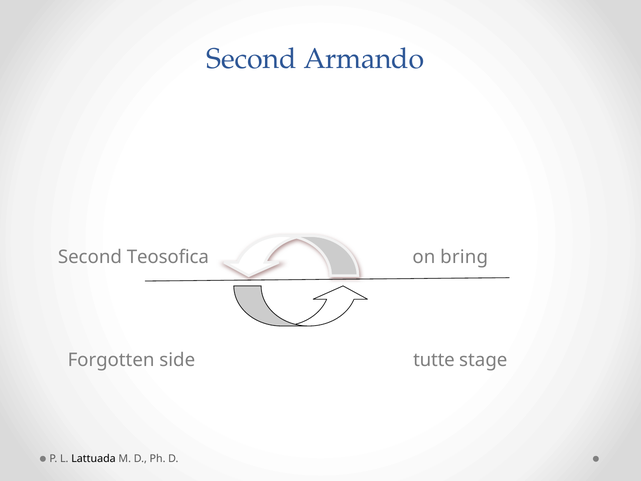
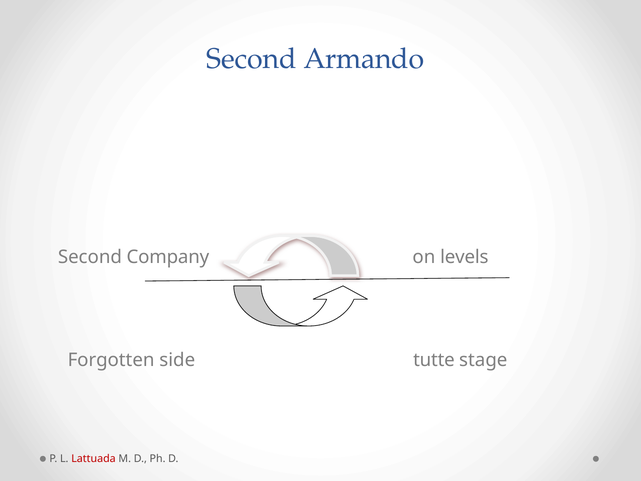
Teosofica: Teosofica -> Company (168, 257)
bring: bring -> levels (464, 257)
Lattuada colour: black -> red (93, 458)
